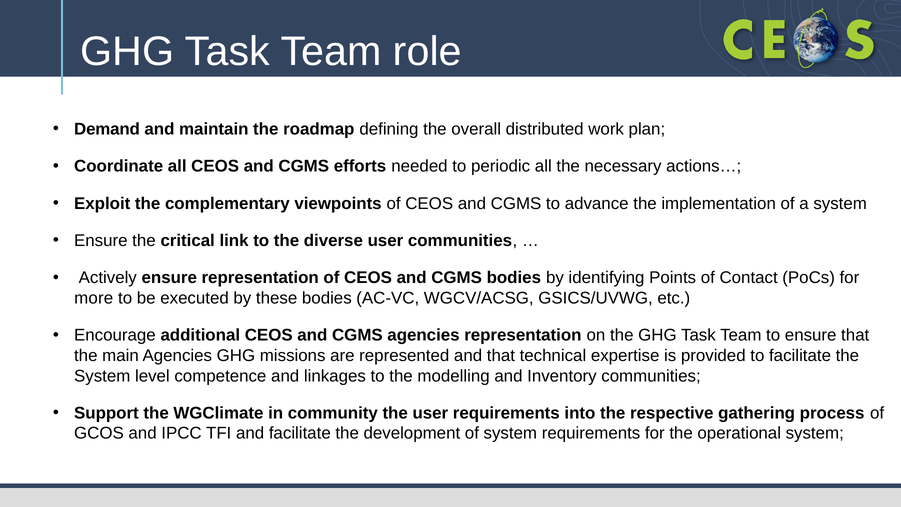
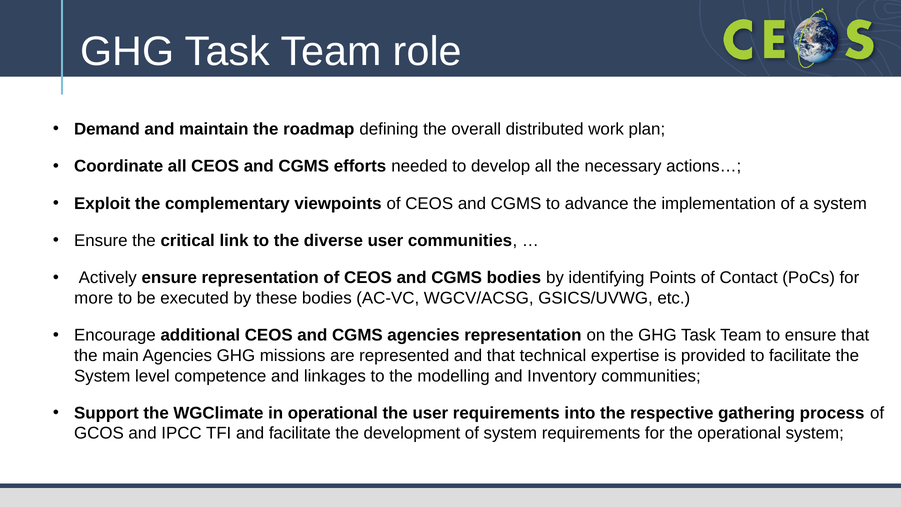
periodic: periodic -> develop (501, 166)
in community: community -> operational (333, 413)
